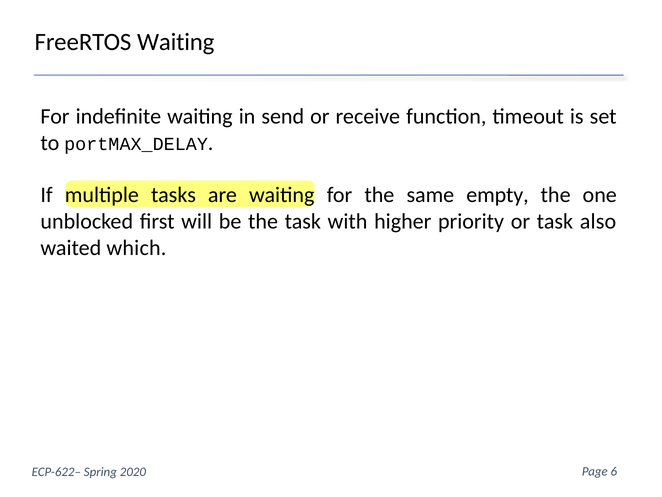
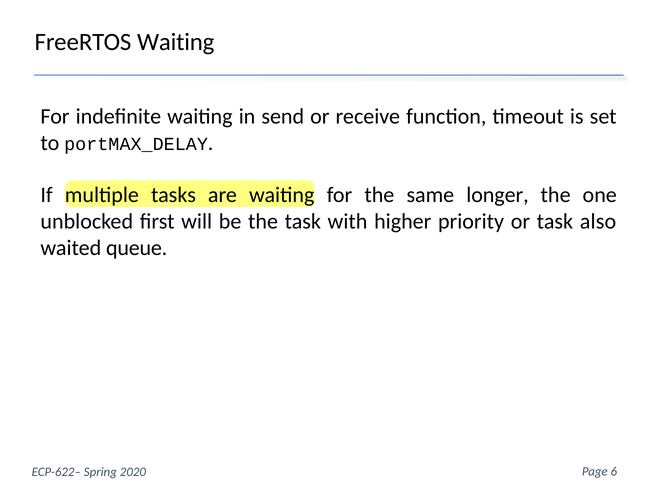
empty: empty -> longer (497, 195)
which: which -> queue (137, 248)
